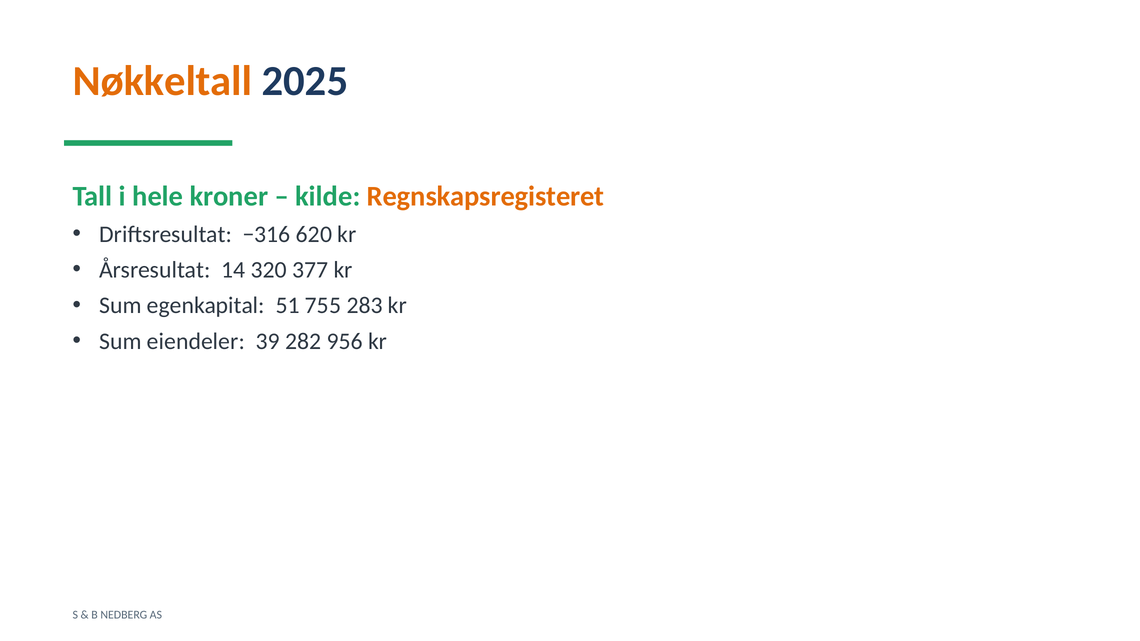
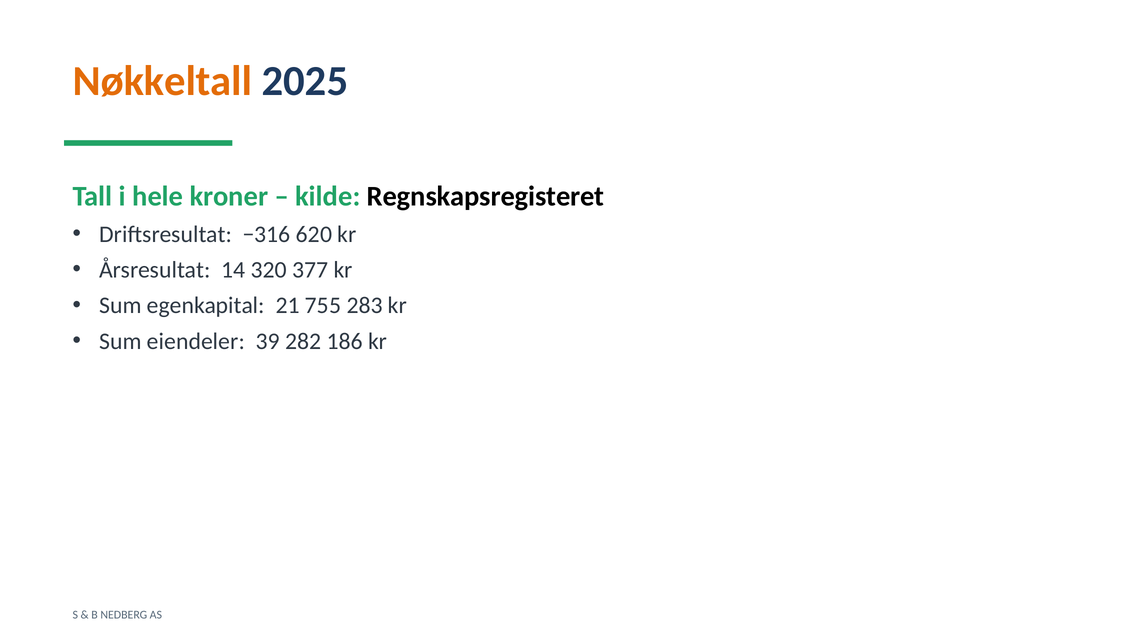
Regnskapsregisteret colour: orange -> black (486, 196)
51: 51 -> 21 (288, 306)
956: 956 -> 186 (345, 341)
